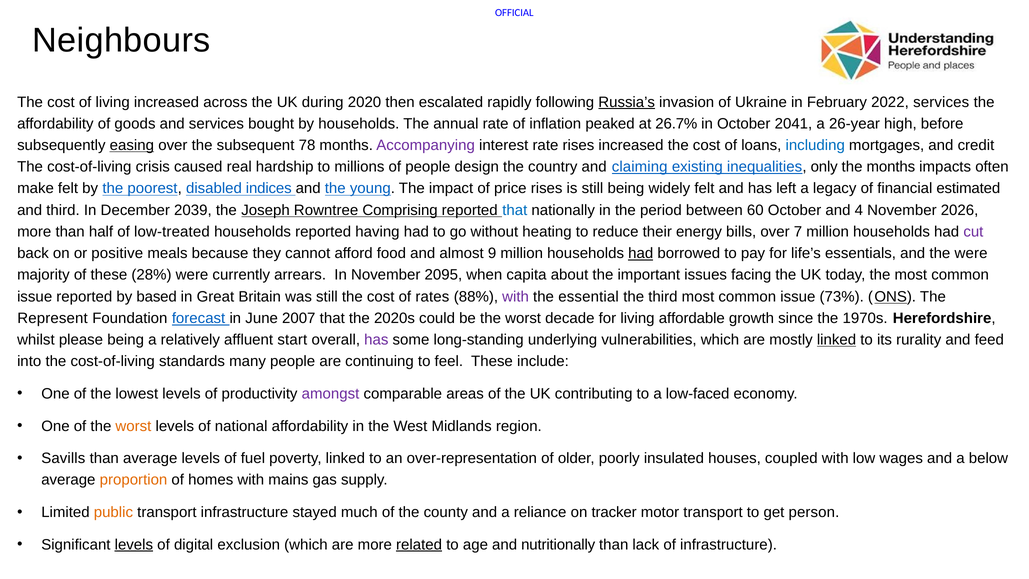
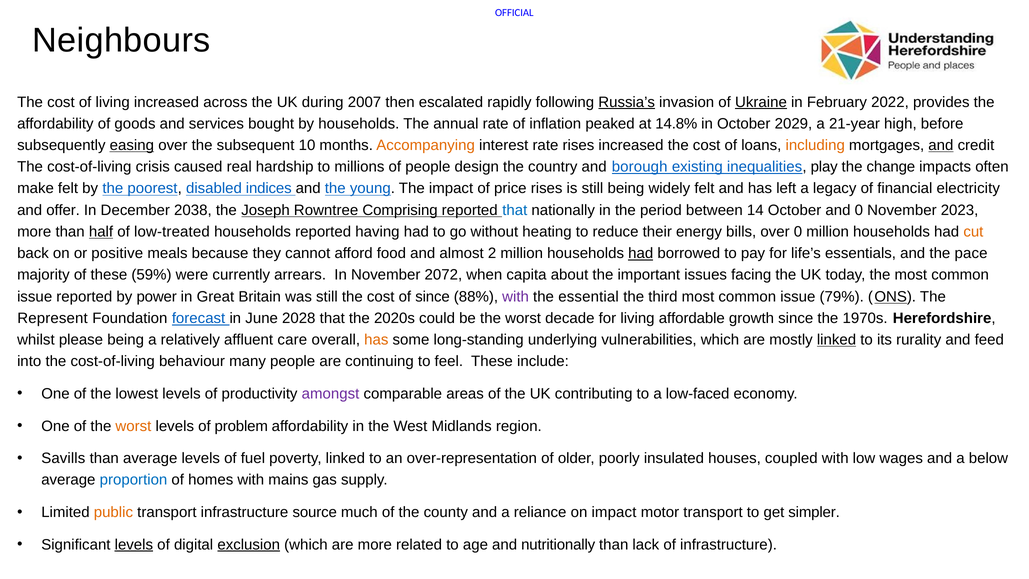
2020: 2020 -> 2007 (365, 102)
Ukraine underline: none -> present (761, 102)
2022 services: services -> provides (941, 102)
26.7%: 26.7% -> 14.8% (676, 124)
2041: 2041 -> 2029 (793, 124)
26-year: 26-year -> 21-year (854, 124)
78: 78 -> 10 (307, 145)
Accompanying colour: purple -> orange (426, 145)
including colour: blue -> orange (815, 145)
and underline: none -> present (941, 145)
claiming: claiming -> borough (640, 167)
only: only -> play (824, 167)
the months: months -> change (891, 167)
estimated: estimated -> electricity (968, 188)
and third: third -> offer (63, 210)
2039: 2039 -> 2038 (193, 210)
60: 60 -> 14 (755, 210)
and 4: 4 -> 0 (859, 210)
2026: 2026 -> 2023 (960, 210)
half underline: none -> present (101, 232)
over 7: 7 -> 0 (798, 232)
cut colour: purple -> orange (973, 232)
9: 9 -> 2 (492, 253)
the were: were -> pace (971, 253)
28%: 28% -> 59% (152, 275)
2095: 2095 -> 2072 (443, 275)
based: based -> power (157, 296)
of rates: rates -> since (433, 296)
73%: 73% -> 79% (842, 296)
2007: 2007 -> 2028 (299, 318)
start: start -> care (292, 340)
has colour: purple -> orange (376, 340)
standards: standards -> behaviour (192, 361)
national: national -> problem (241, 426)
proportion colour: orange -> blue (134, 480)
stayed: stayed -> source (315, 512)
on tracker: tracker -> impact (614, 512)
person: person -> simpler (814, 512)
exclusion underline: none -> present (249, 545)
related underline: present -> none (419, 545)
